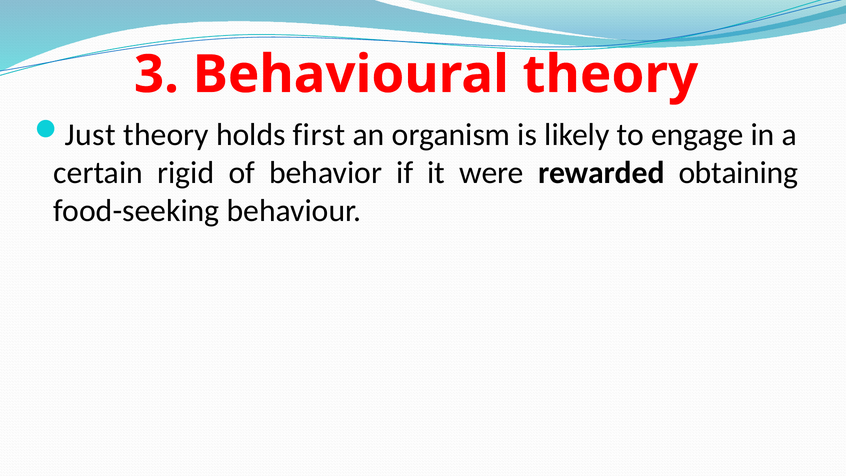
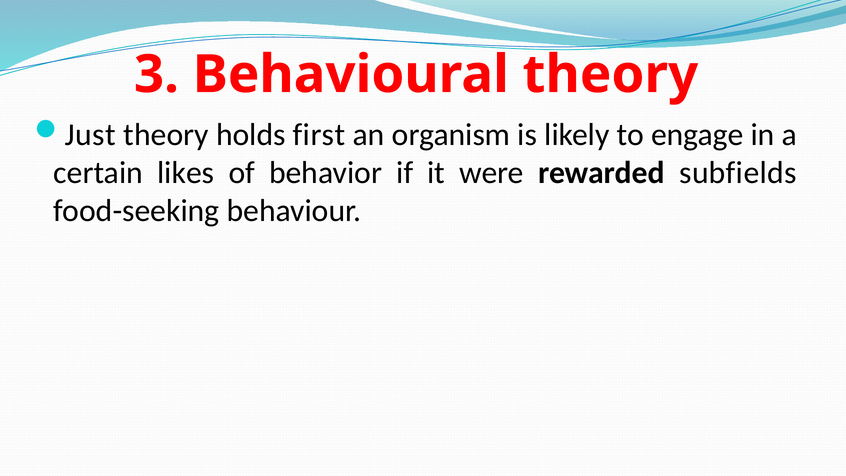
rigid: rigid -> likes (186, 173)
obtaining: obtaining -> subfields (738, 173)
